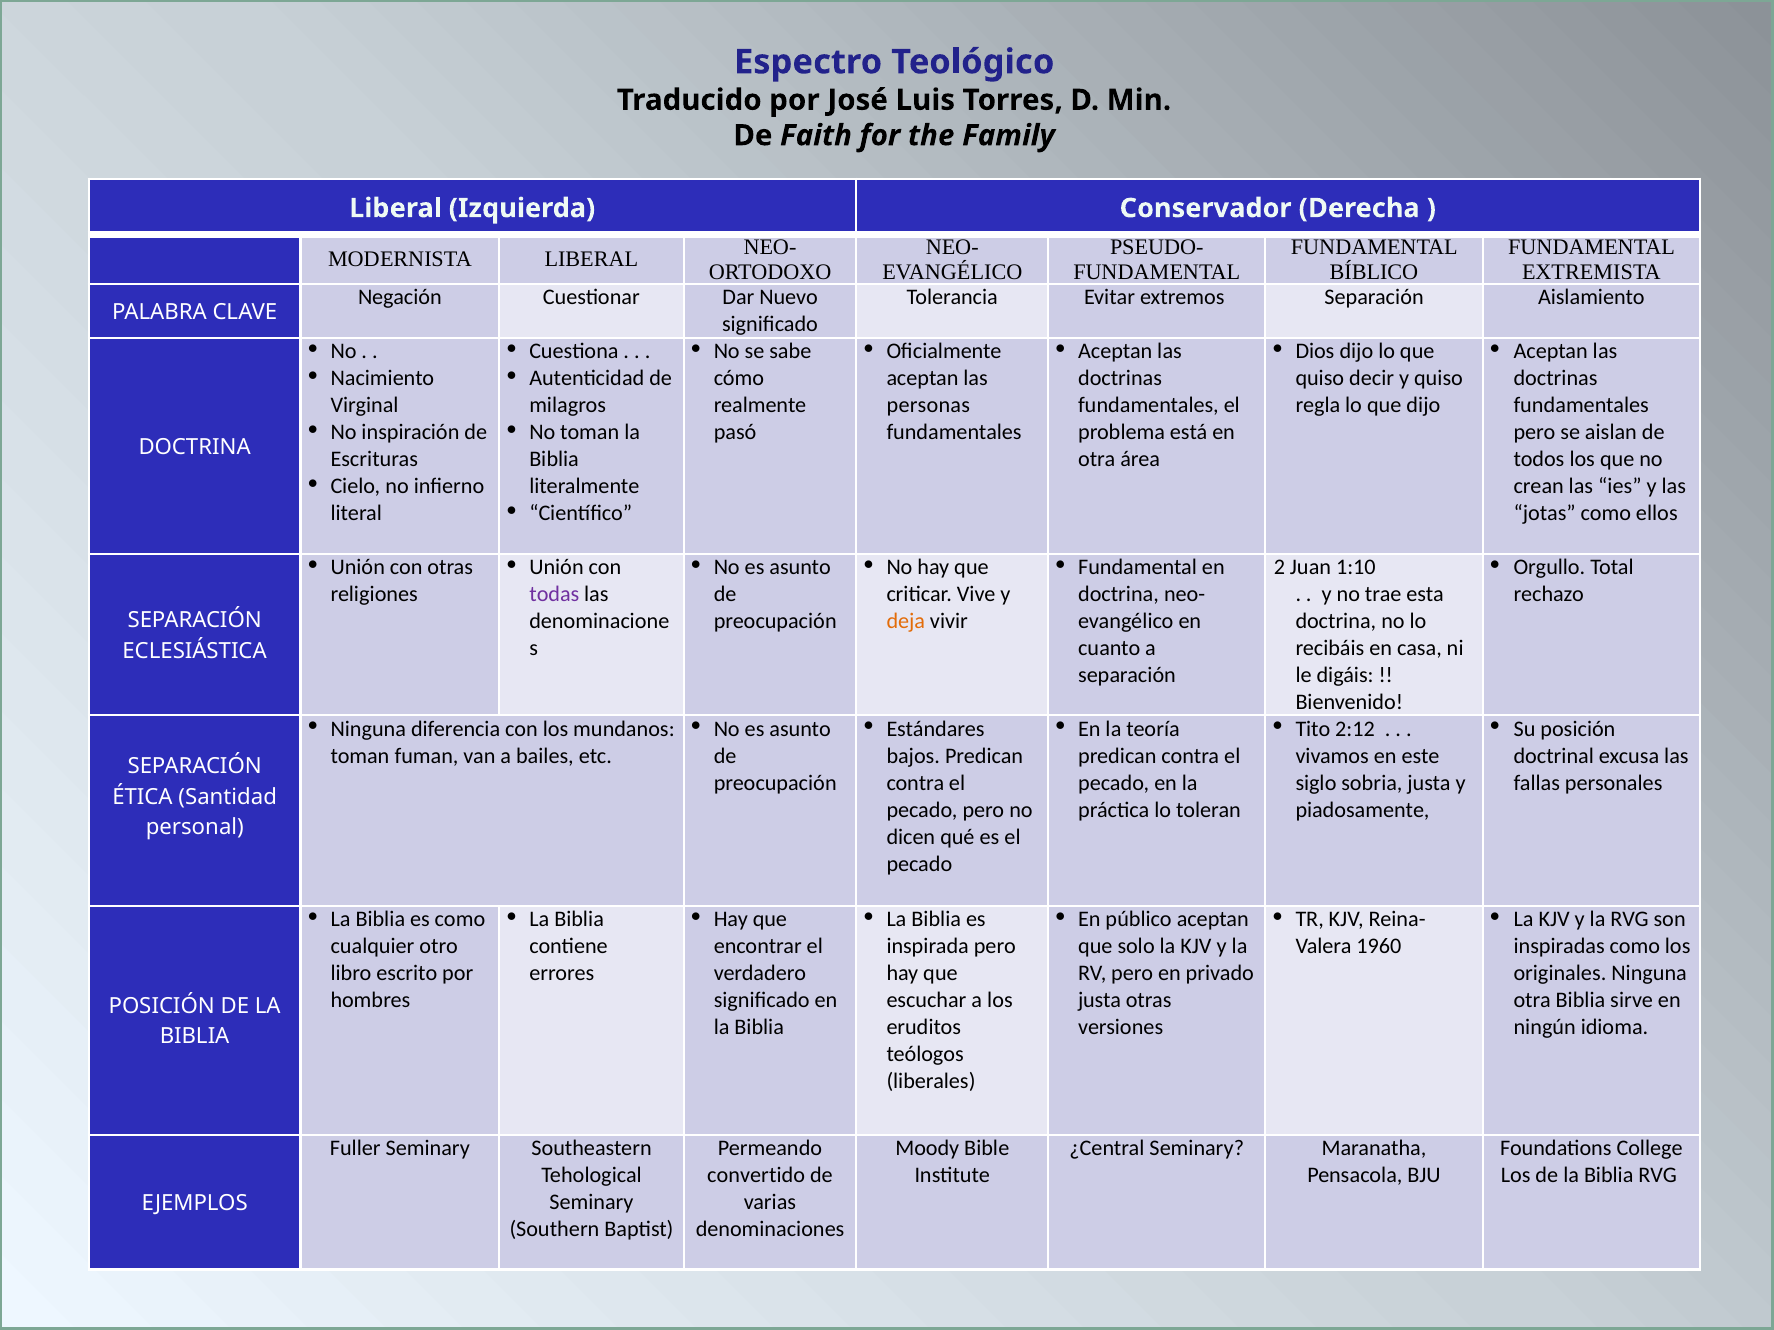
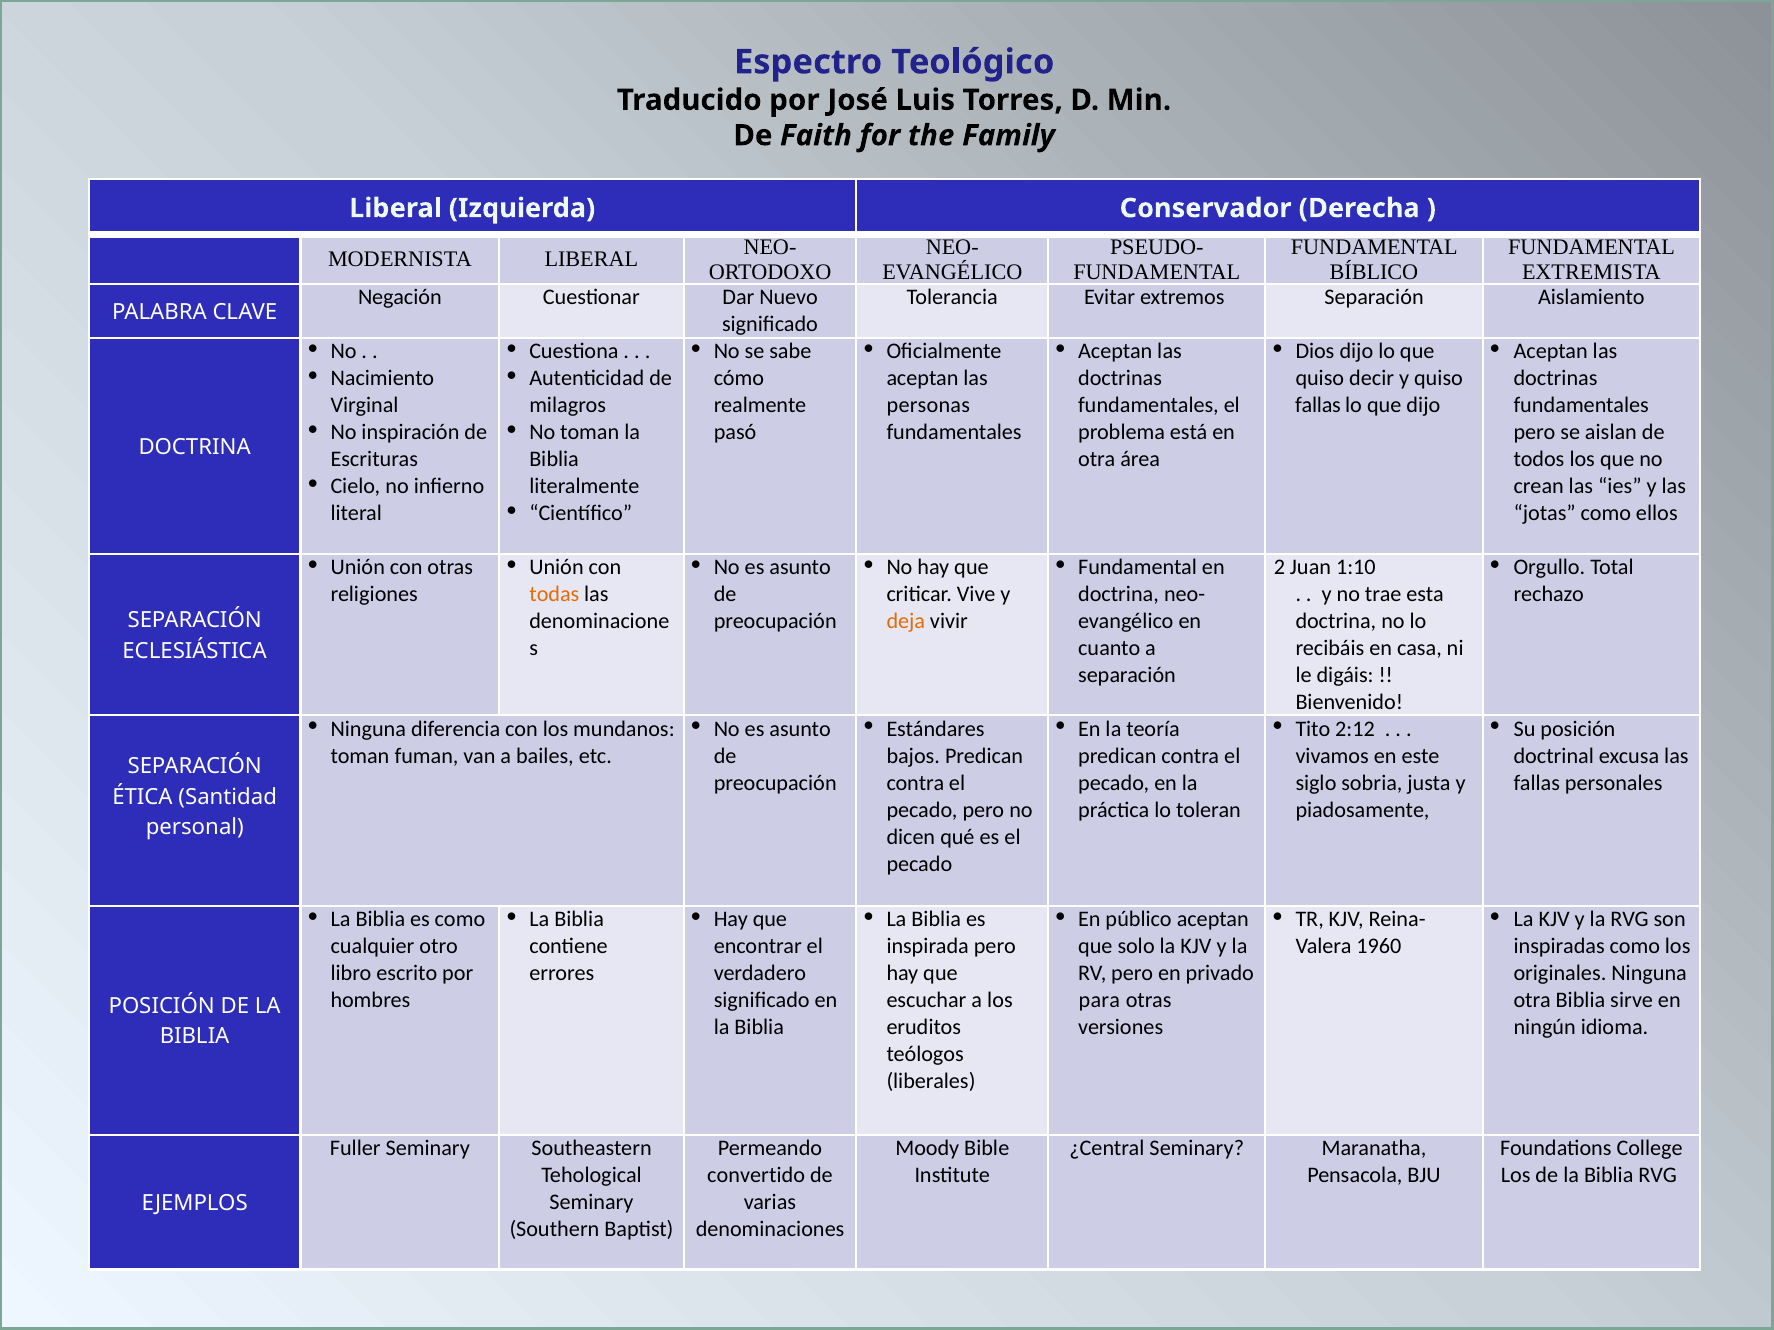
regla: regla -> fallas (1318, 406)
todas colour: purple -> orange (554, 594)
justa: justa -> para (1099, 1001)
